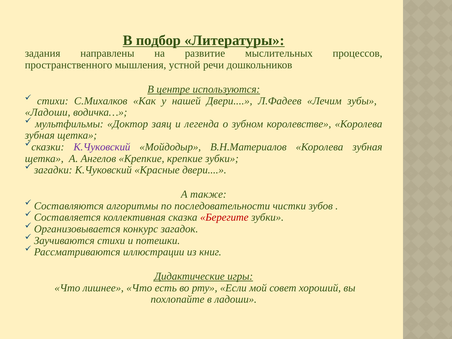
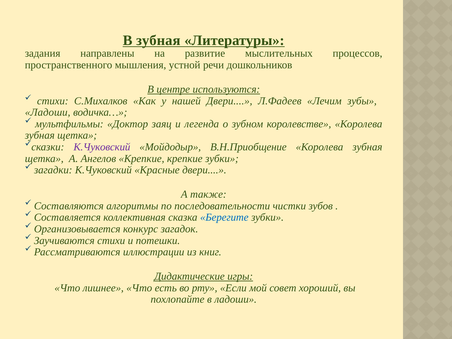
В подбор: подбор -> зубная (158, 40)
В.Н.Материалов: В.Н.Материалов -> В.Н.Приобщение (248, 147)
Берегите colour: red -> blue (224, 217)
